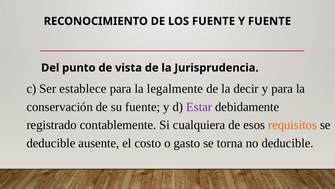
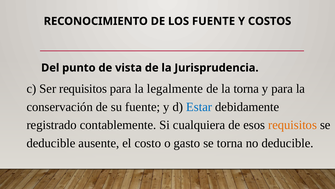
Y FUENTE: FUENTE -> COSTOS (270, 21)
Ser establece: establece -> requisitos (83, 88)
la decir: decir -> torna (246, 88)
Estar colour: purple -> blue (199, 107)
